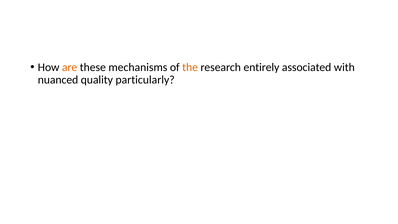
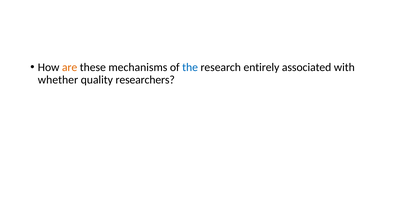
the colour: orange -> blue (190, 67)
nuanced: nuanced -> whether (58, 80)
particularly: particularly -> researchers (145, 80)
